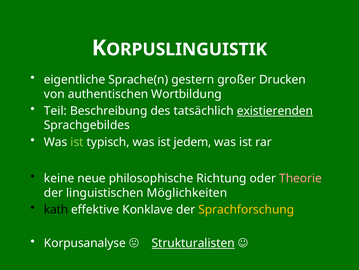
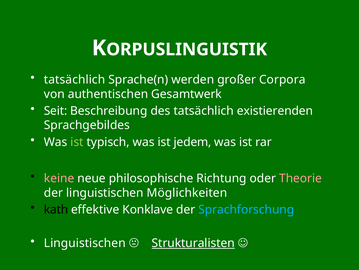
eigentliche: eigentliche -> tatsächlich (75, 79)
gestern: gestern -> werden (193, 79)
Drucken: Drucken -> Corpora (282, 79)
Wortbildung: Wortbildung -> Gesamtwerk (187, 94)
Teil: Teil -> Seit (56, 111)
existierenden underline: present -> none (275, 111)
keine colour: white -> pink (59, 178)
Sprachforschung colour: yellow -> light blue (246, 209)
Korpusanalyse: Korpusanalyse -> Linguistischen (85, 243)
